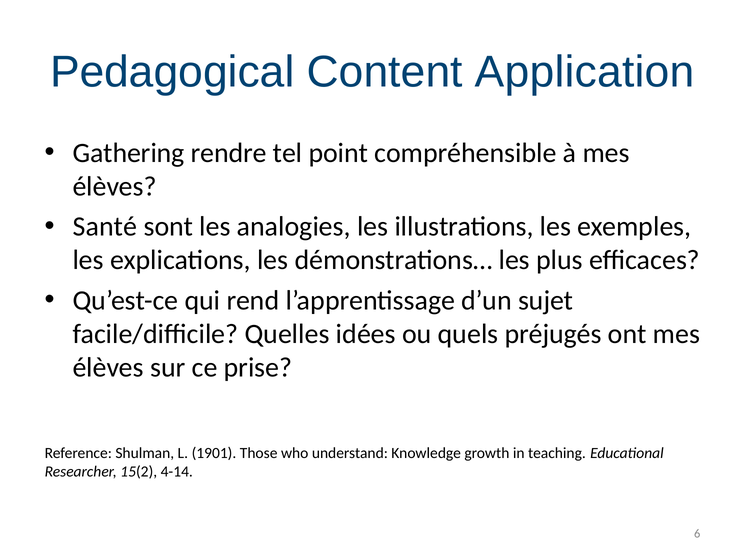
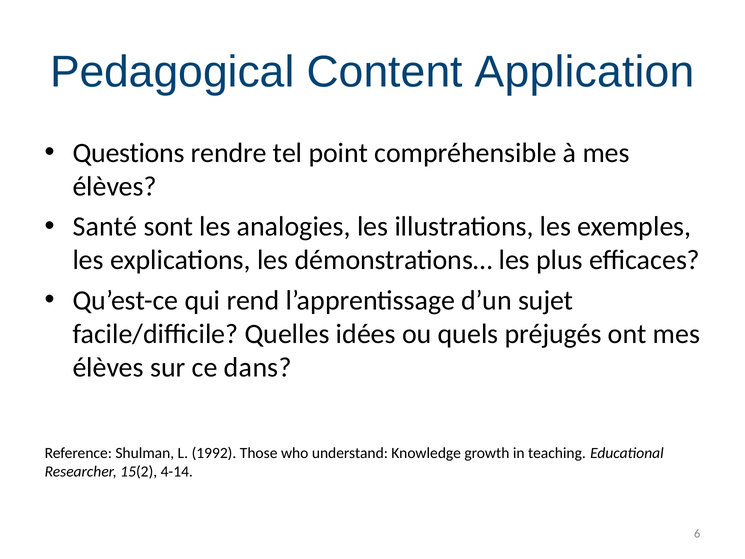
Gathering: Gathering -> Questions (129, 153)
prise: prise -> dans (258, 367)
1901: 1901 -> 1992 (214, 453)
